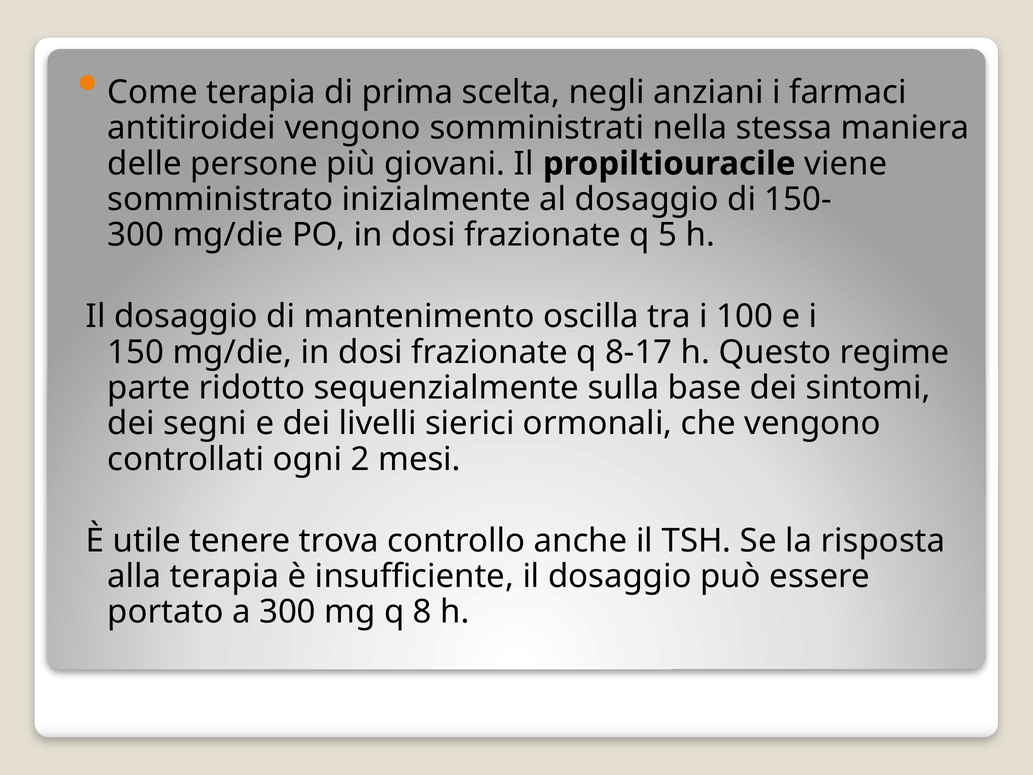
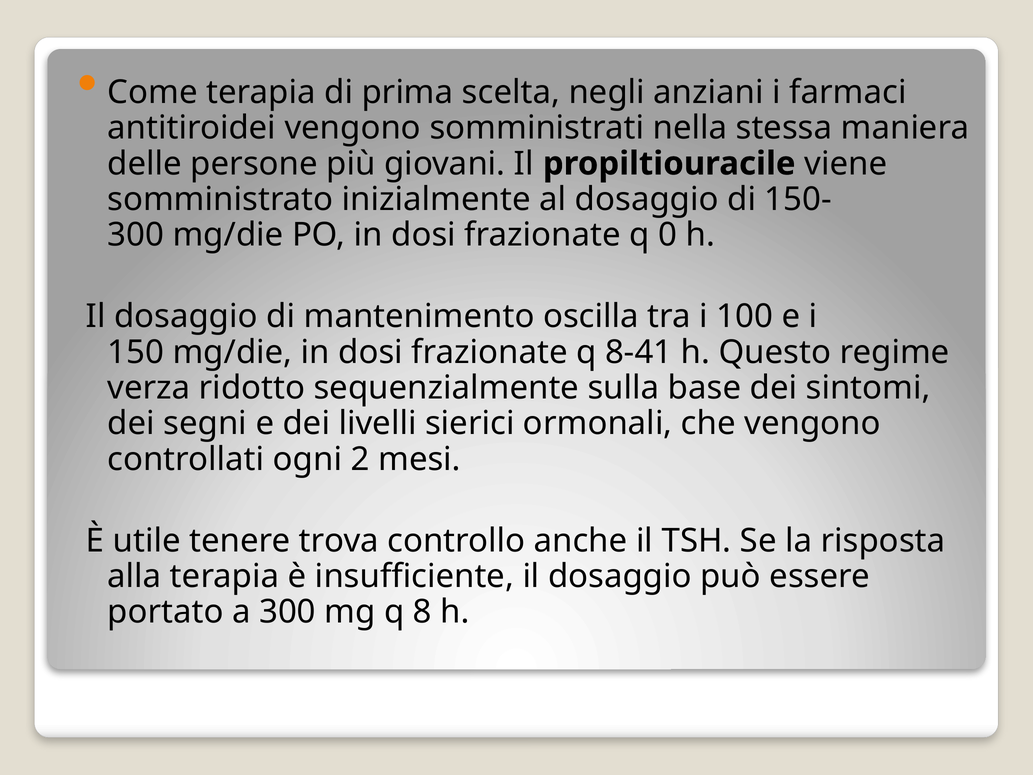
5: 5 -> 0 (668, 235)
8-17: 8-17 -> 8-41 (639, 352)
parte: parte -> verza (149, 388)
